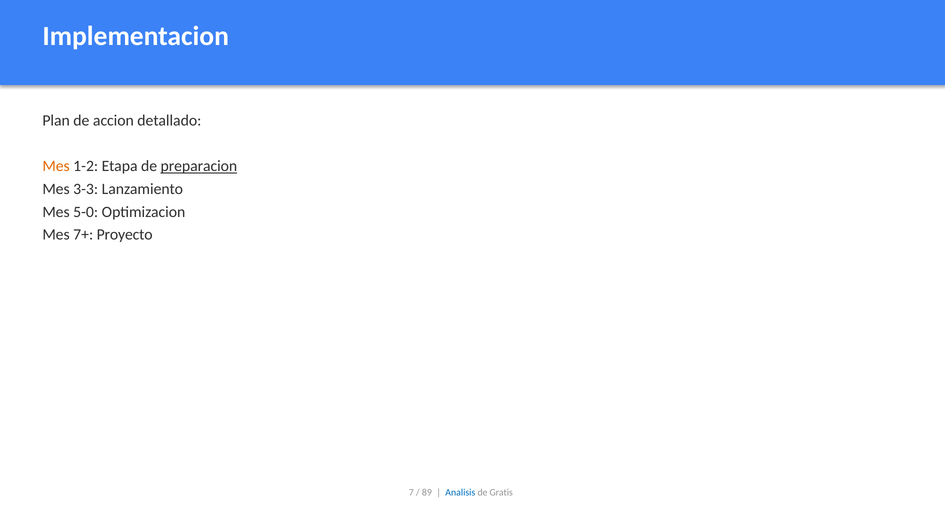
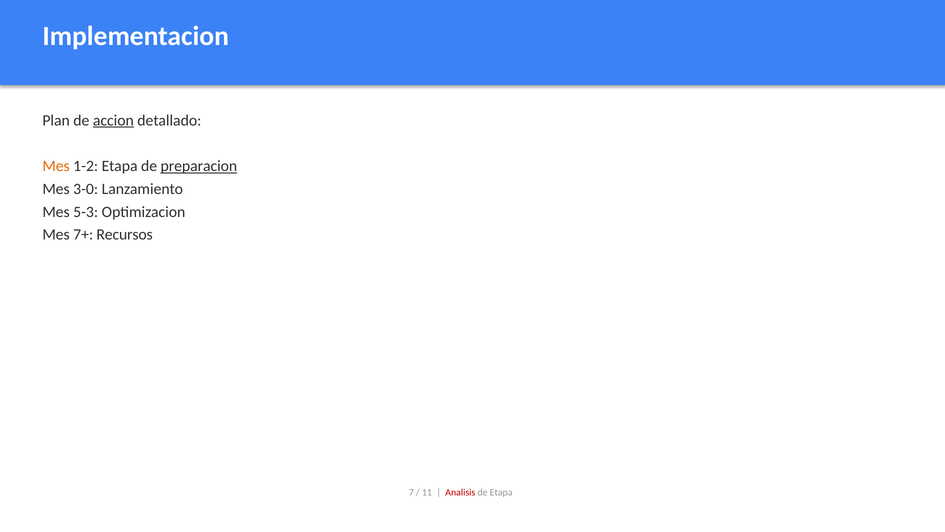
accion underline: none -> present (113, 120)
3-3: 3-3 -> 3-0 (86, 189)
5-0: 5-0 -> 5-3 (86, 212)
Proyecto: Proyecto -> Recursos (125, 235)
89: 89 -> 11 (427, 492)
Analisis colour: blue -> red (460, 492)
de Gratis: Gratis -> Etapa (501, 492)
